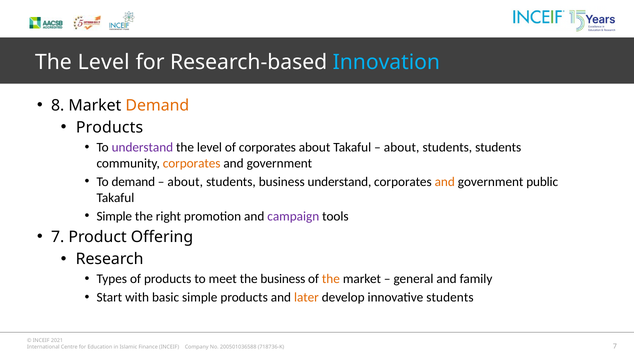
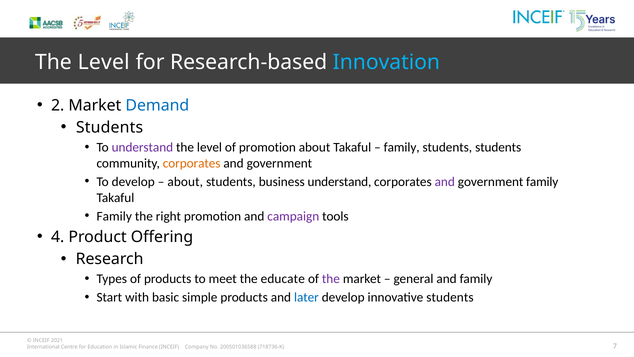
8: 8 -> 2 (58, 105)
Demand colour: orange -> blue (157, 105)
Products: Products -> Students (110, 127)
of corporates: corporates -> promotion (267, 147)
about: about -> family (402, 147)
To demand: demand -> develop (133, 182)
and colour: orange -> purple (445, 182)
government public: public -> family (542, 182)
Simple: Simple -> Family (114, 216)
7: 7 -> 4 (58, 237)
the business: business -> educate (283, 279)
the colour: orange -> purple (331, 279)
later colour: orange -> blue (306, 297)
